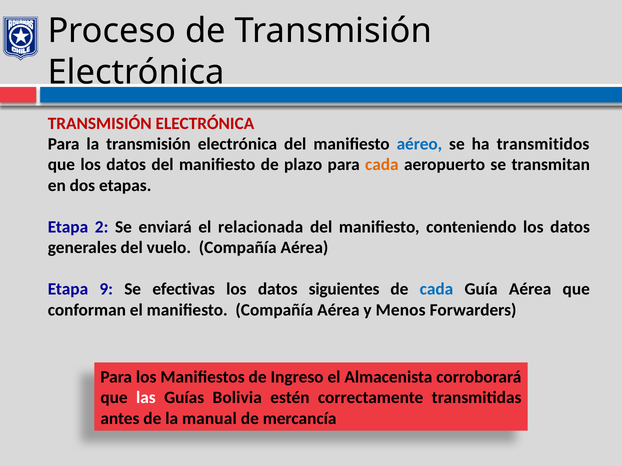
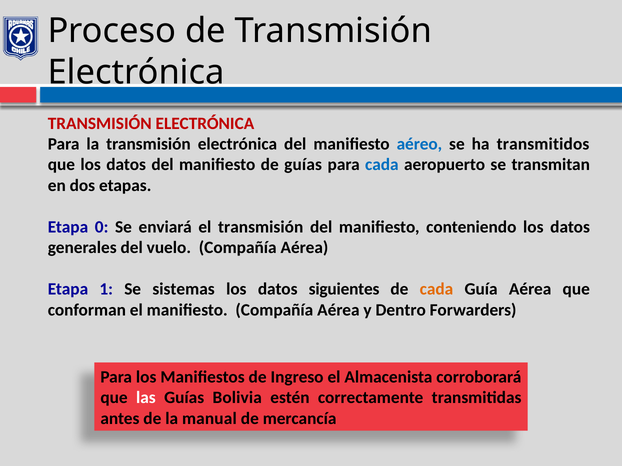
de plazo: plazo -> guías (303, 165)
cada colour: orange -> blue (382, 165)
2: 2 -> 0 (102, 227)
el relacionada: relacionada -> transmisión (261, 227)
9: 9 -> 1 (106, 289)
efectivas: efectivas -> sistemas (184, 289)
cada colour: blue -> orange (436, 289)
Menos: Menos -> Dentro (401, 310)
